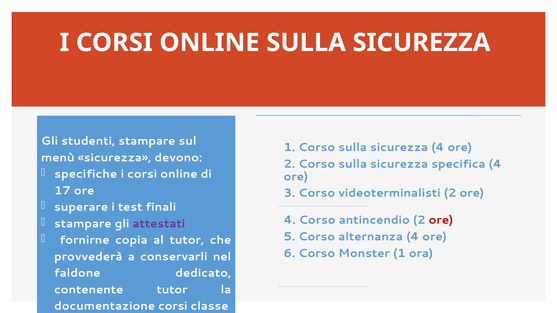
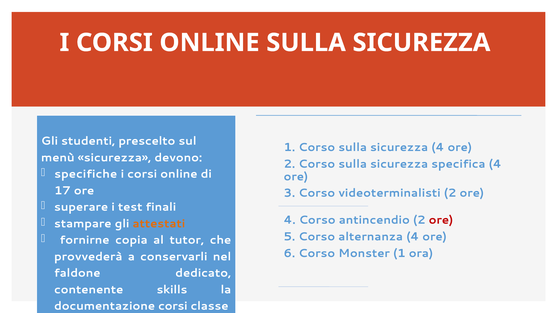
studenti stampare: stampare -> prescelto (147, 141)
attestati colour: purple -> orange (159, 224)
contenente tutor: tutor -> skills (172, 290)
